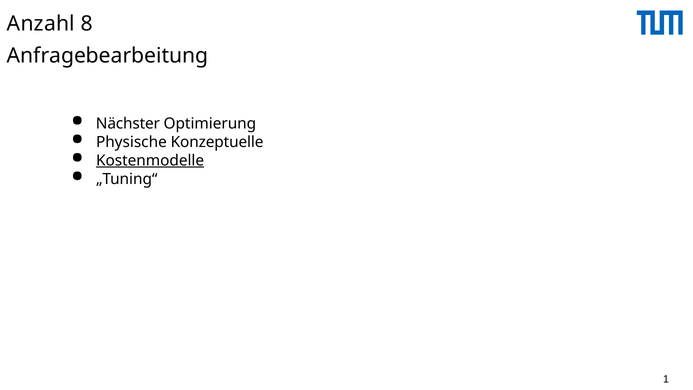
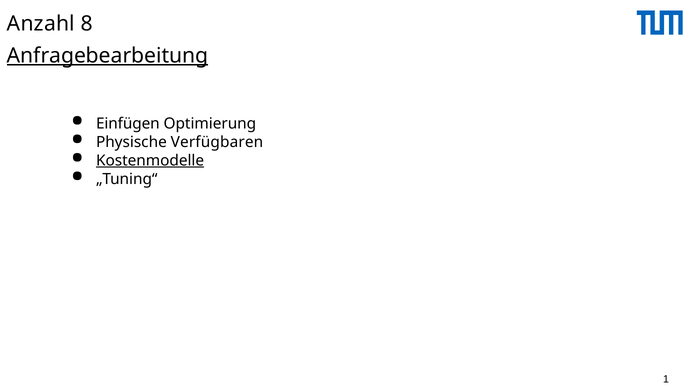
Anfragebearbeitung underline: none -> present (108, 56)
Nächster: Nächster -> Einfügen (128, 123)
Konzeptuelle: Konzeptuelle -> Verfügbaren (217, 142)
